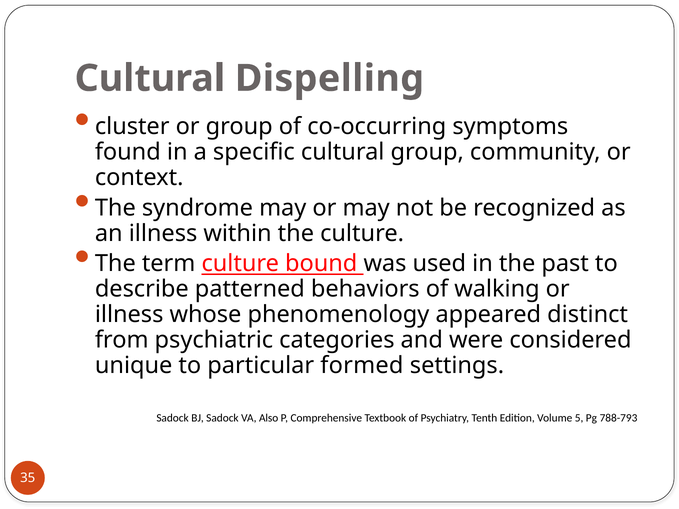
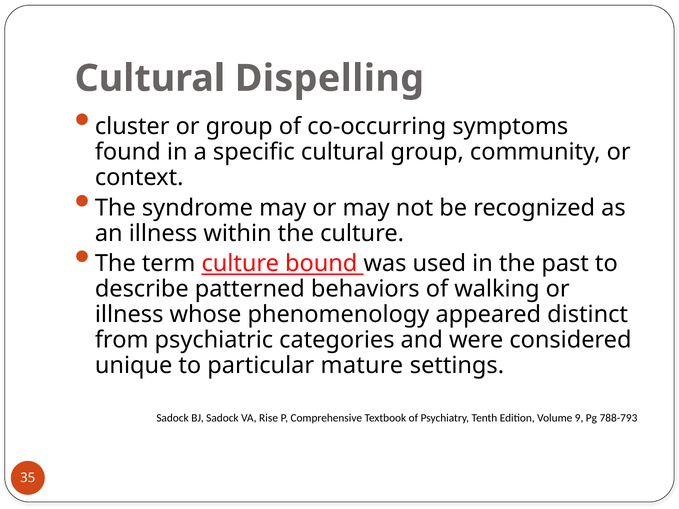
formed: formed -> mature (362, 366)
Also: Also -> Rise (269, 418)
5: 5 -> 9 (579, 418)
